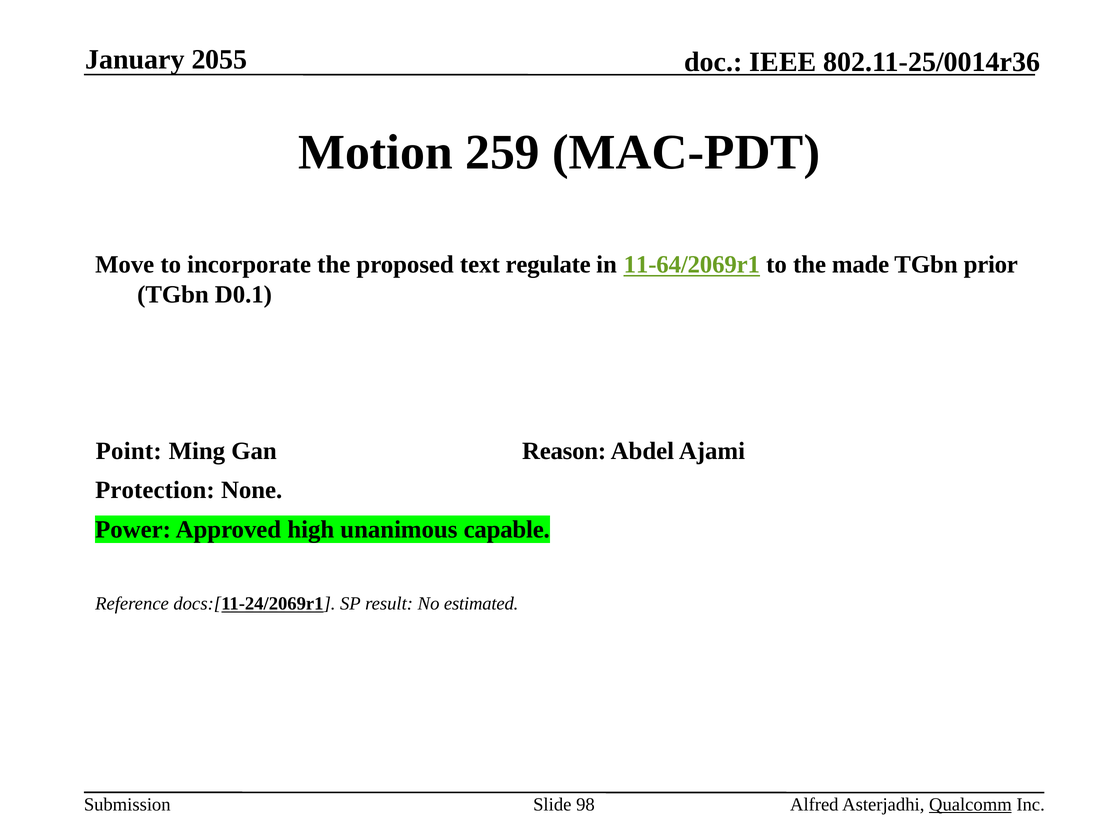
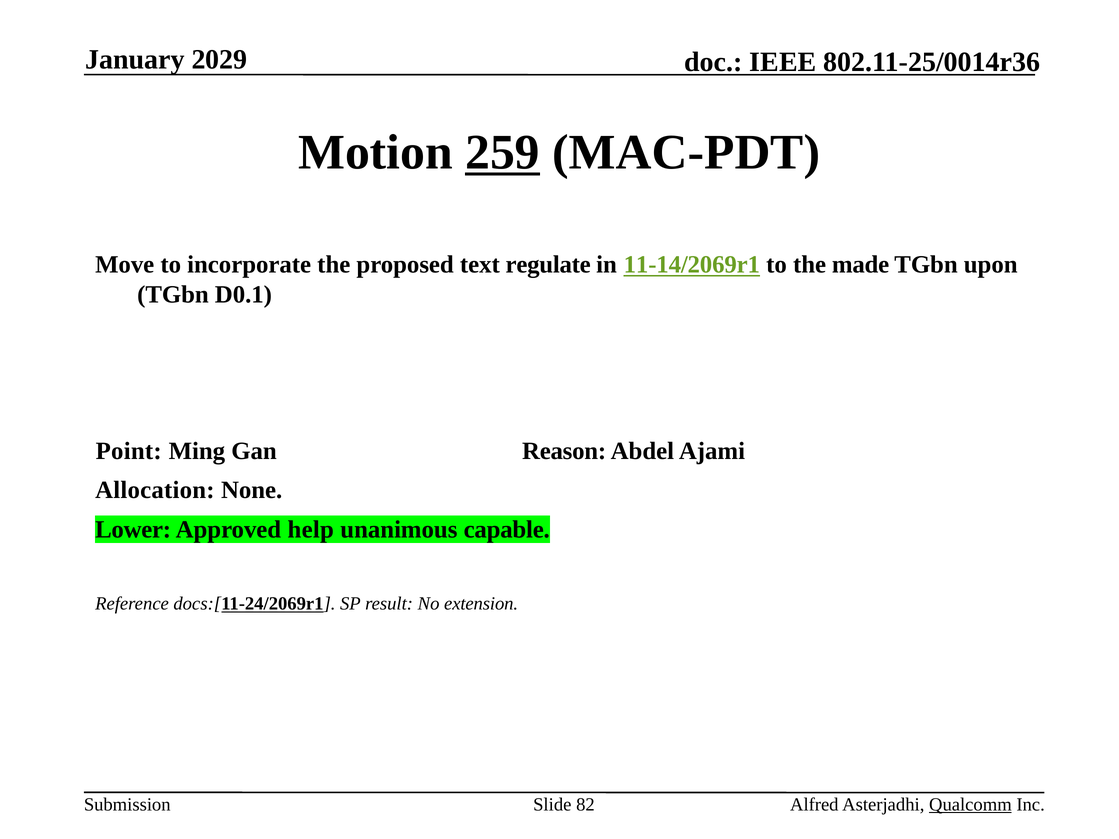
2055: 2055 -> 2029 (219, 59)
259 underline: none -> present (503, 153)
11-64/2069r1: 11-64/2069r1 -> 11-14/2069r1 (692, 265)
prior: prior -> upon (991, 265)
Protection: Protection -> Allocation (155, 490)
Power: Power -> Lower (133, 530)
high: high -> help (311, 530)
estimated: estimated -> extension (481, 604)
98: 98 -> 82 (585, 805)
